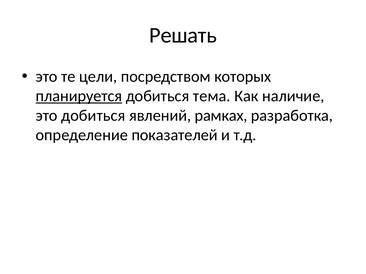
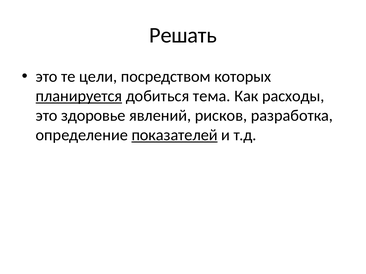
наличие: наличие -> расходы (293, 96)
это добиться: добиться -> здоровье (93, 116)
рамках: рамках -> рисков (221, 116)
показателей underline: none -> present (175, 135)
